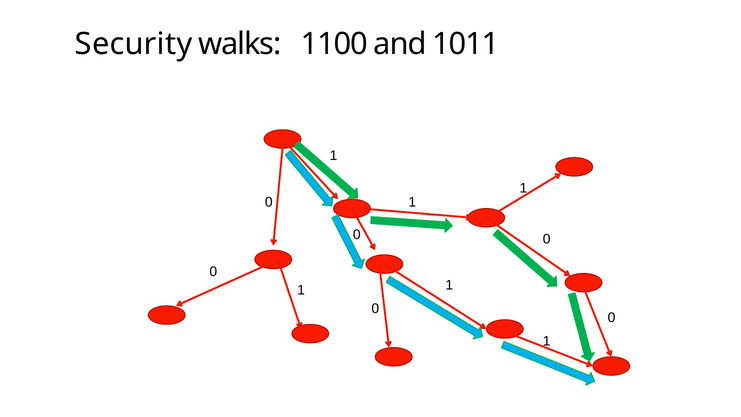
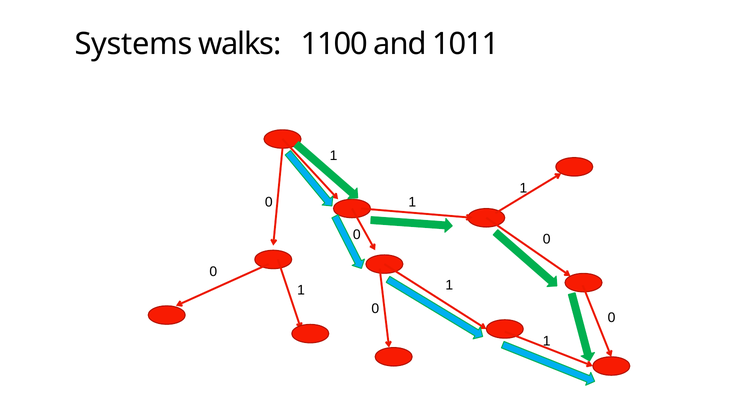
Security: Security -> Systems (134, 44)
